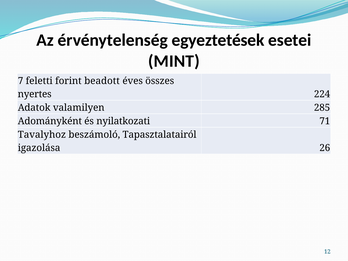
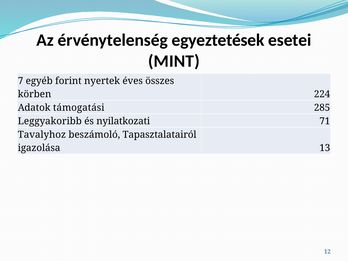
feletti: feletti -> egyéb (39, 81)
beadott: beadott -> nyertek (102, 81)
nyertes: nyertes -> körben (35, 94)
valamilyen: valamilyen -> támogatási (79, 108)
Adományként: Adományként -> Leggyakoribb (50, 121)
26: 26 -> 13 (325, 148)
